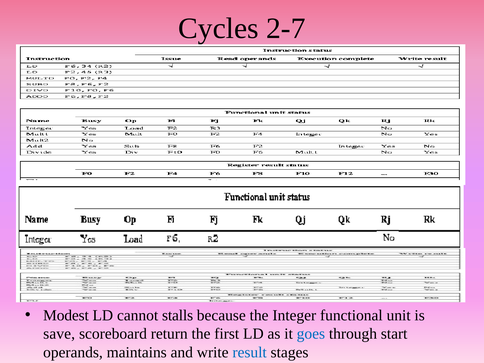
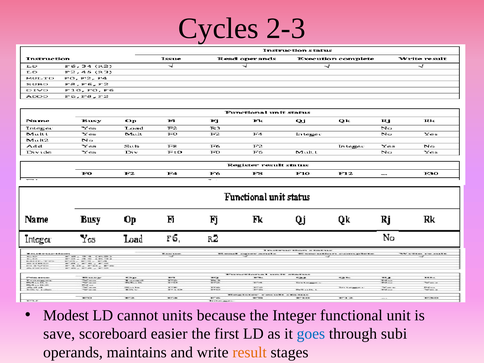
2-7: 2-7 -> 2-3 (286, 28)
stalls: stalls -> units (177, 315)
return: return -> easier (169, 334)
start: start -> subi (394, 334)
result colour: blue -> orange (250, 352)
